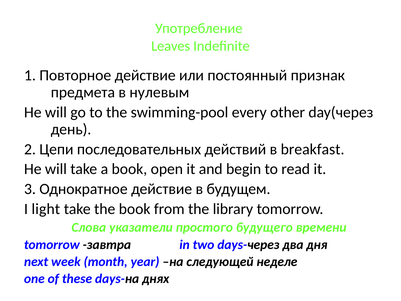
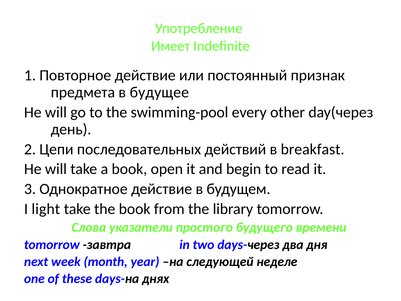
Leaves: Leaves -> Имеет (171, 46)
нулевым: нулевым -> будущее (159, 92)
